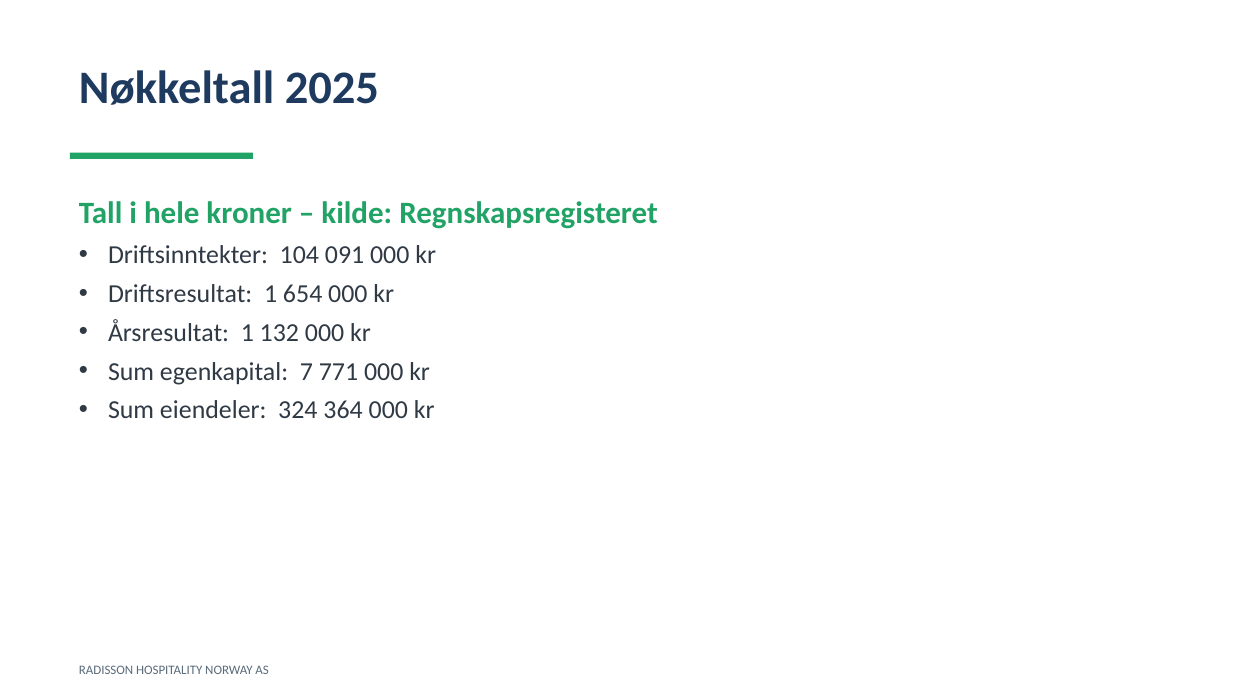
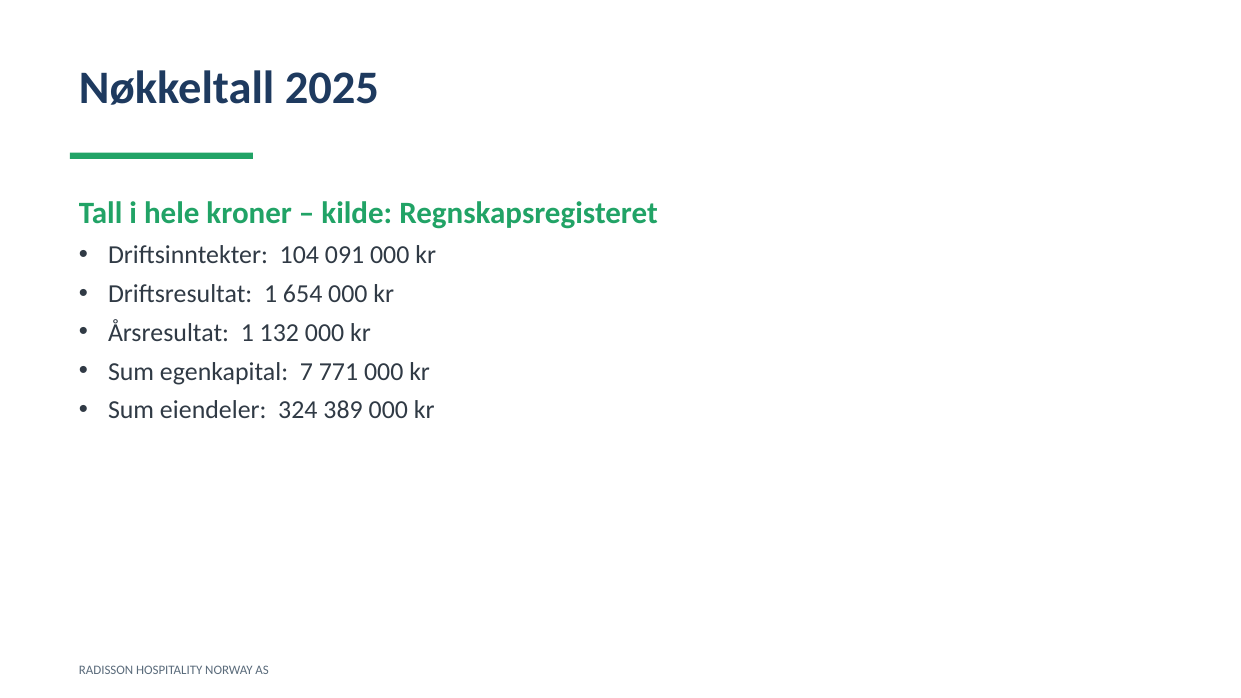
364: 364 -> 389 (343, 410)
